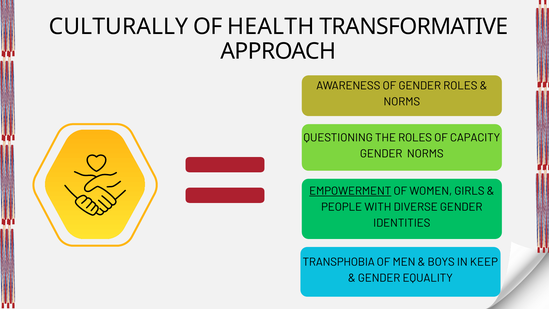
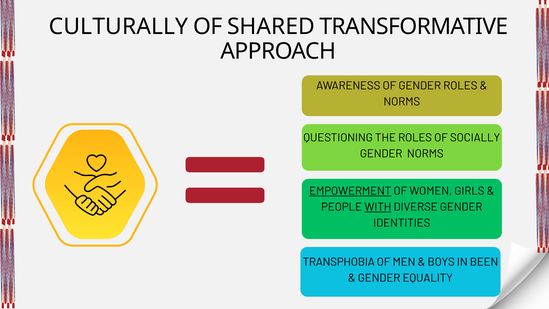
HEALTH: HEALTH -> SHARED (271, 27)
CAPACITY: CAPACITY -> SOCIALLY (475, 137)
WITH underline: none -> present (378, 207)
KEEP: KEEP -> BEEN (484, 262)
